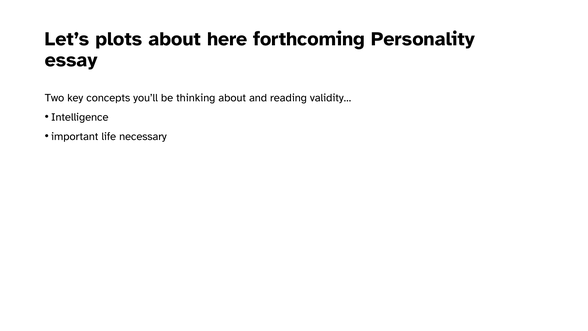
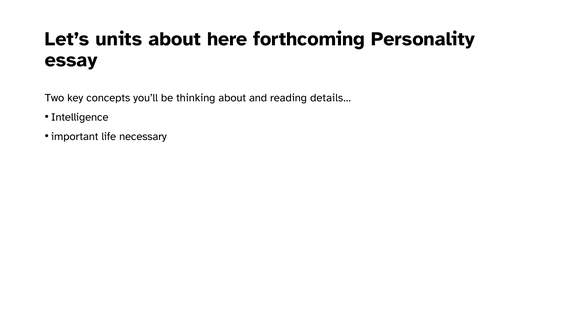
plots: plots -> units (119, 39)
validity…: validity… -> details… (331, 98)
